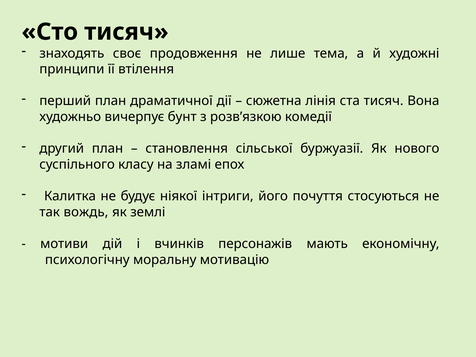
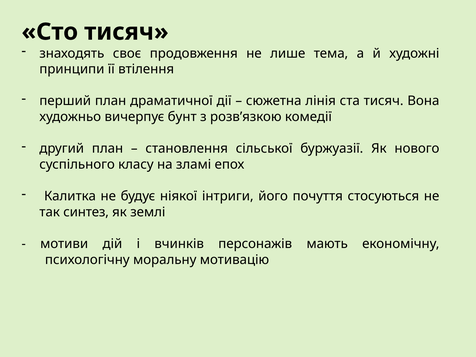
вождь: вождь -> синтез (86, 212)
